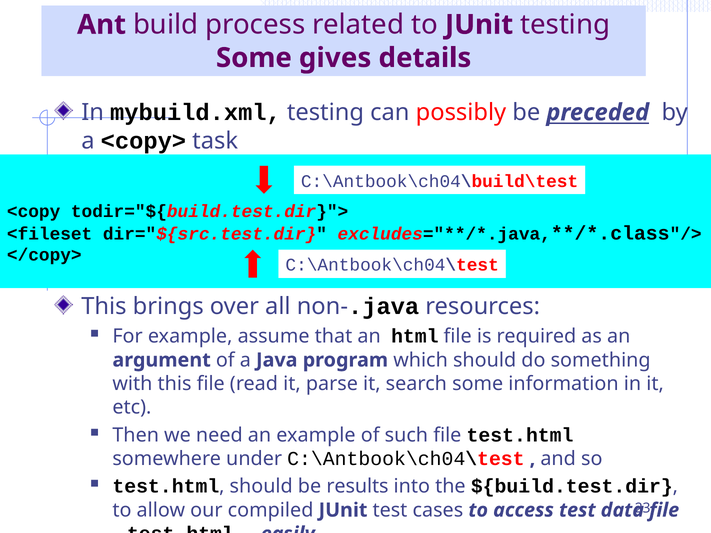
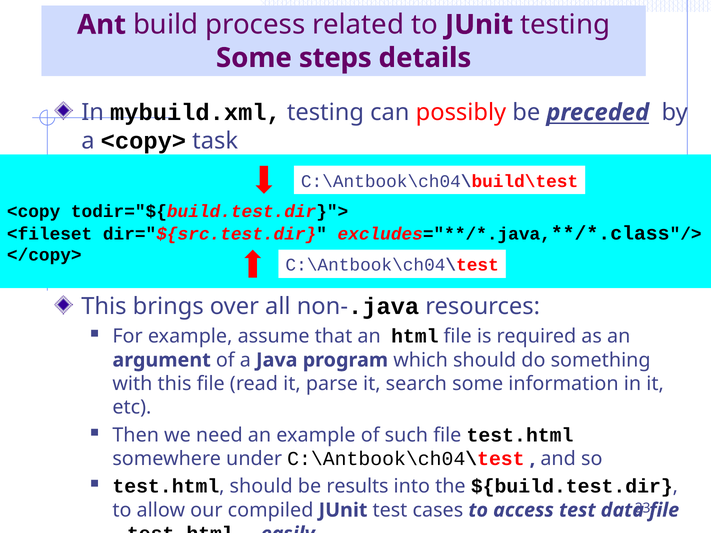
gives: gives -> steps (335, 58)
